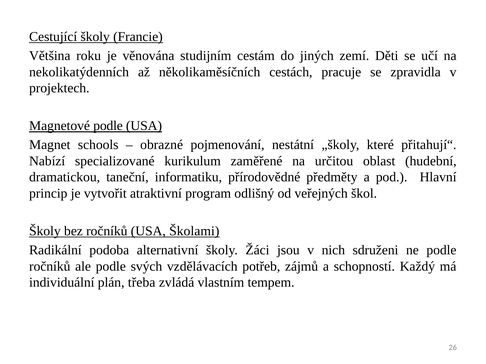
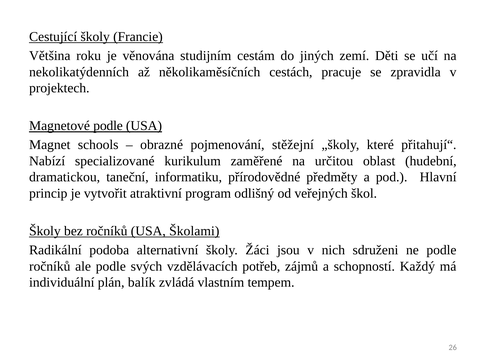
nestátní: nestátní -> stěžejní (293, 145)
třeba: třeba -> balík (142, 283)
